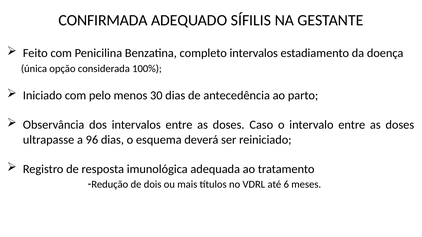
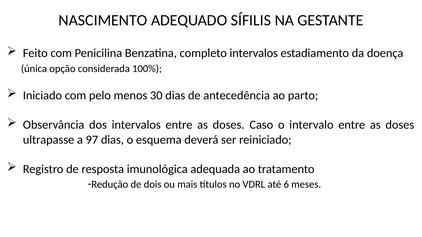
CONFIRMADA: CONFIRMADA -> NASCIMENTO (103, 20)
96: 96 -> 97 (92, 140)
